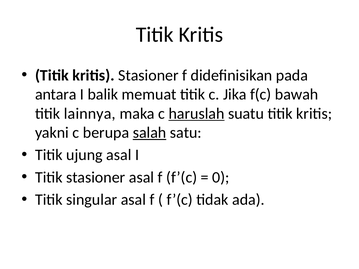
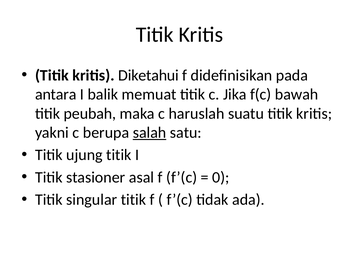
kritis Stasioner: Stasioner -> Diketahui (148, 75)
lainnya: lainnya -> peubah (90, 114)
haruslah underline: present -> none (197, 114)
ujung asal: asal -> titik (119, 155)
singular asal: asal -> titik (133, 200)
